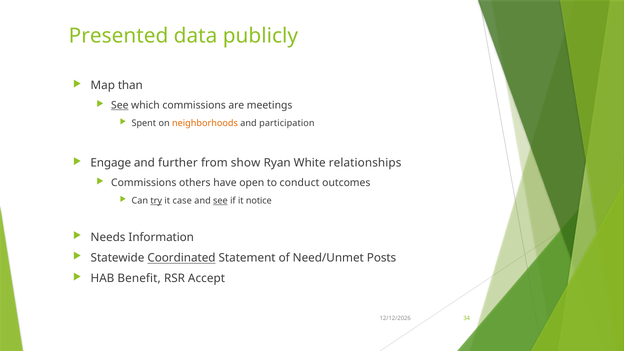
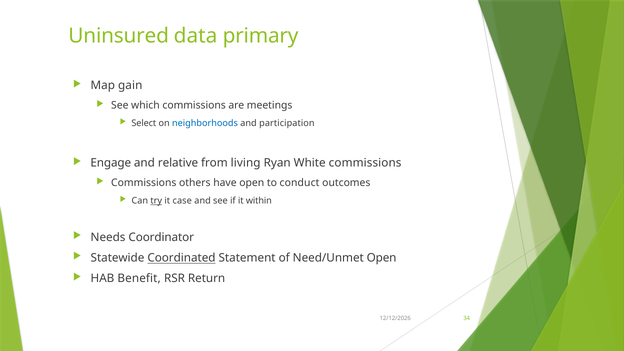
Presented: Presented -> Uninsured (119, 36)
publicly: publicly -> primary (261, 36)
than: than -> gain (130, 86)
See underline: present -> none (120, 105)
Spent: Spent -> Select (144, 123)
neighborhoods colour: orange -> blue (205, 123)
further: further -> relative (178, 163)
show: show -> living (246, 163)
White relationships: relationships -> commissions (365, 163)
see underline: present -> none (220, 201)
notice: notice -> within (259, 201)
Information: Information -> Coordinator (161, 238)
Need/Unmet Posts: Posts -> Open (382, 258)
Accept: Accept -> Return (207, 279)
